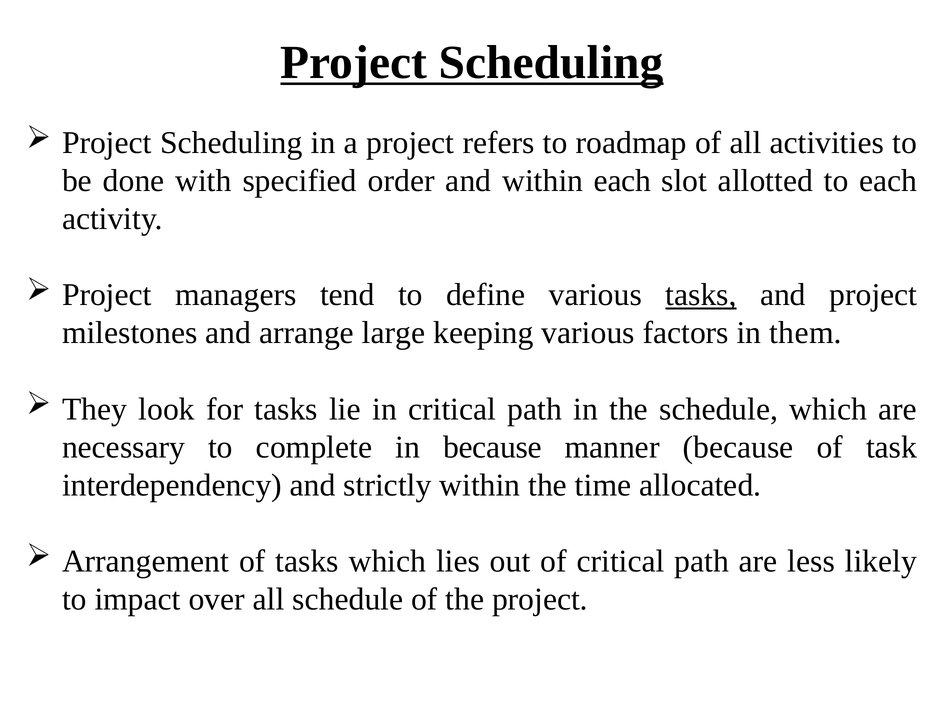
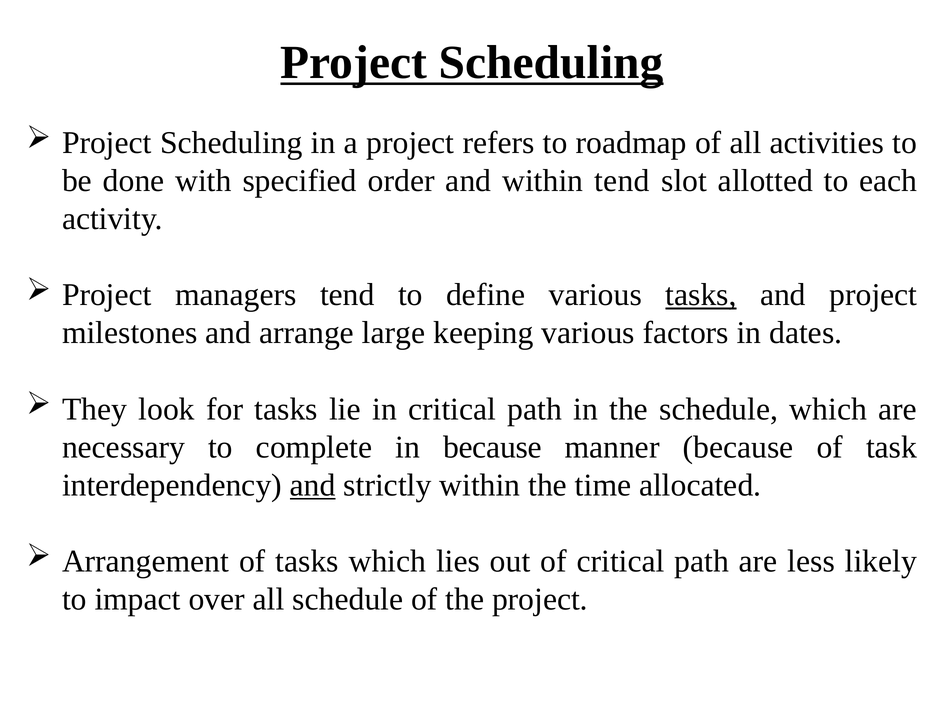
within each: each -> tend (622, 181)
them: them -> dates (806, 333)
and underline: none -> present (313, 485)
